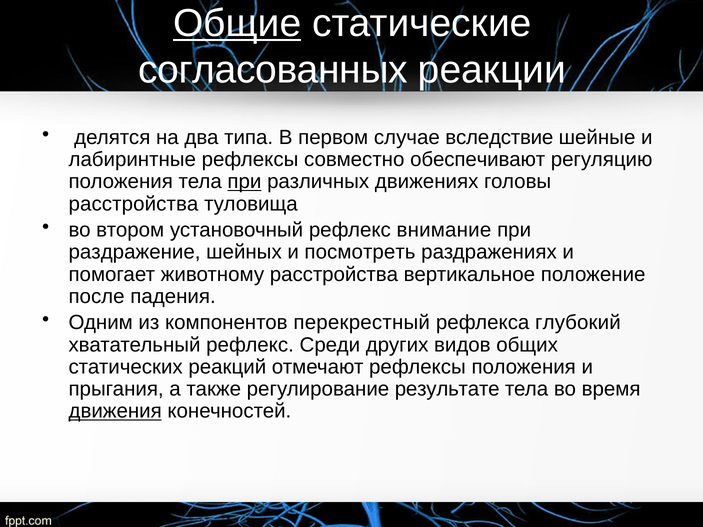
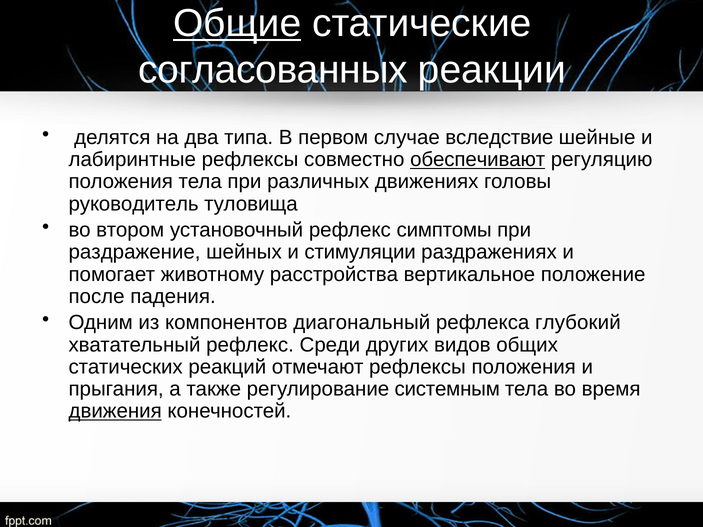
обеспечивают underline: none -> present (478, 160)
при underline: present -> none (244, 182)
расстройства: расстройства -> руководитель (134, 204)
внимание: внимание -> симптомы (444, 230)
посмотреть: посмотреть -> стимуляции (360, 252)
перекрестный: перекрестный -> диагональный (362, 323)
результате: результате -> системным (447, 389)
